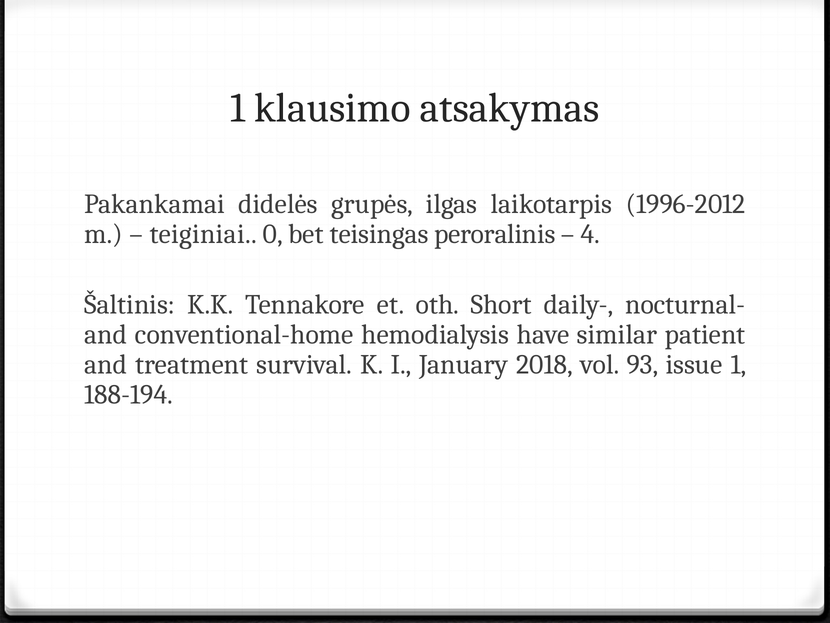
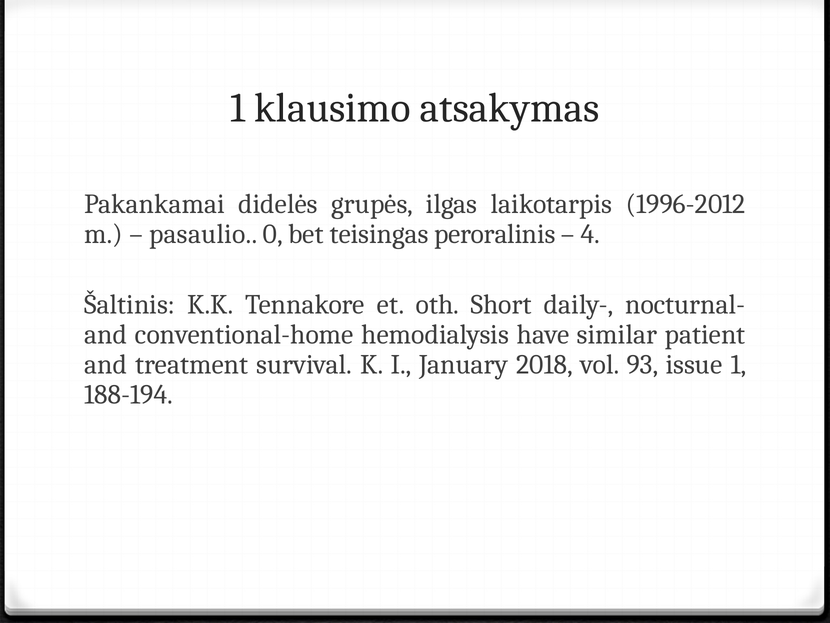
teiginiai: teiginiai -> pasaulio (203, 234)
